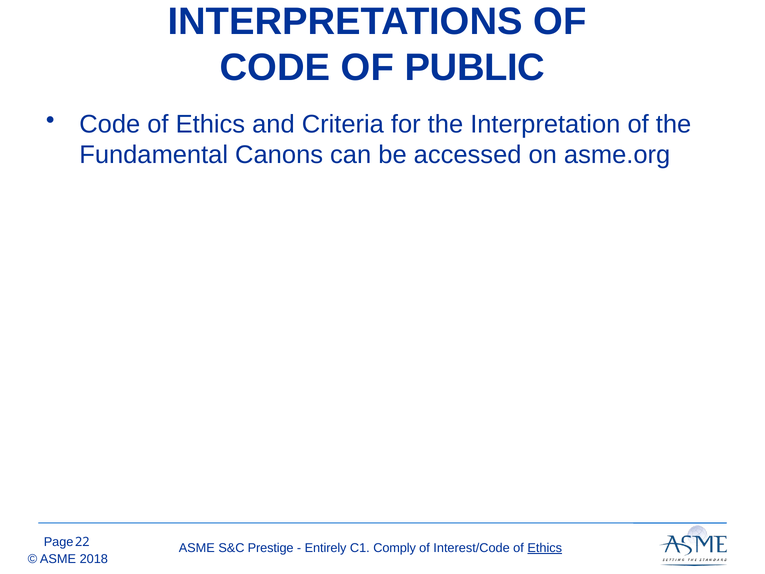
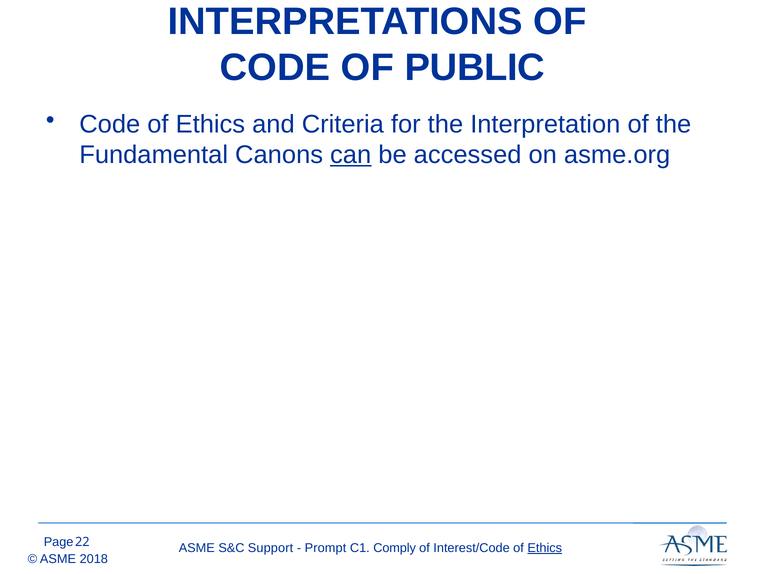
can underline: none -> present (351, 155)
Prestige: Prestige -> Support (271, 548)
Entirely: Entirely -> Prompt (325, 548)
